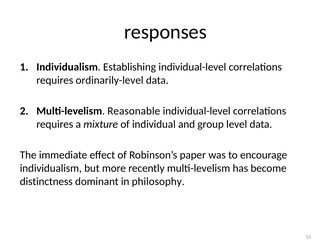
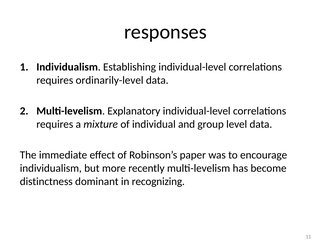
Reasonable: Reasonable -> Explanatory (134, 111)
philosophy: philosophy -> recognizing (158, 182)
